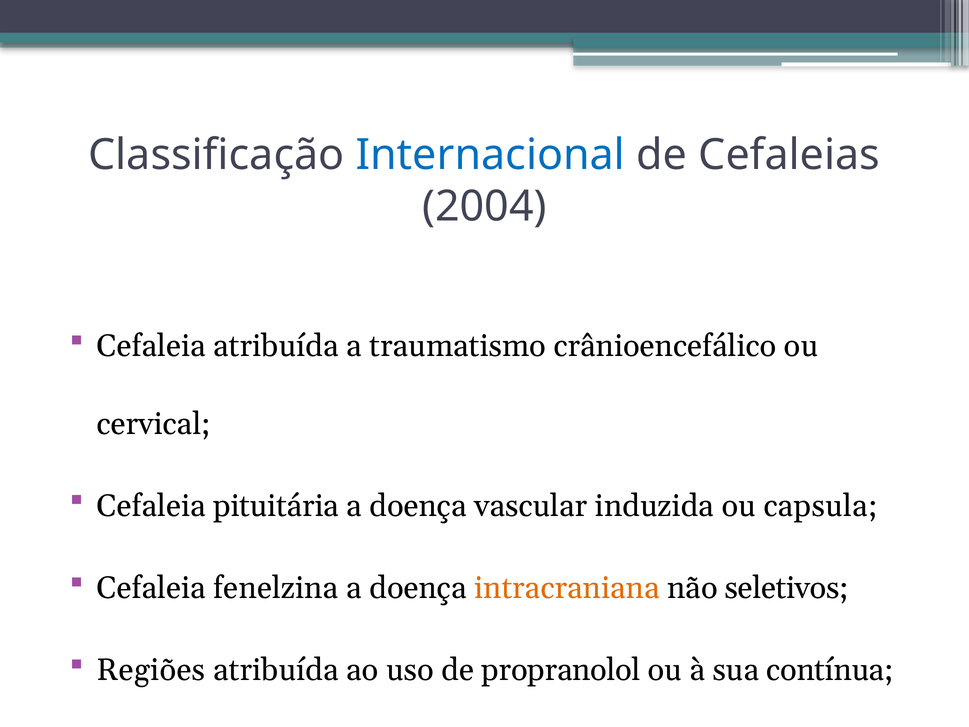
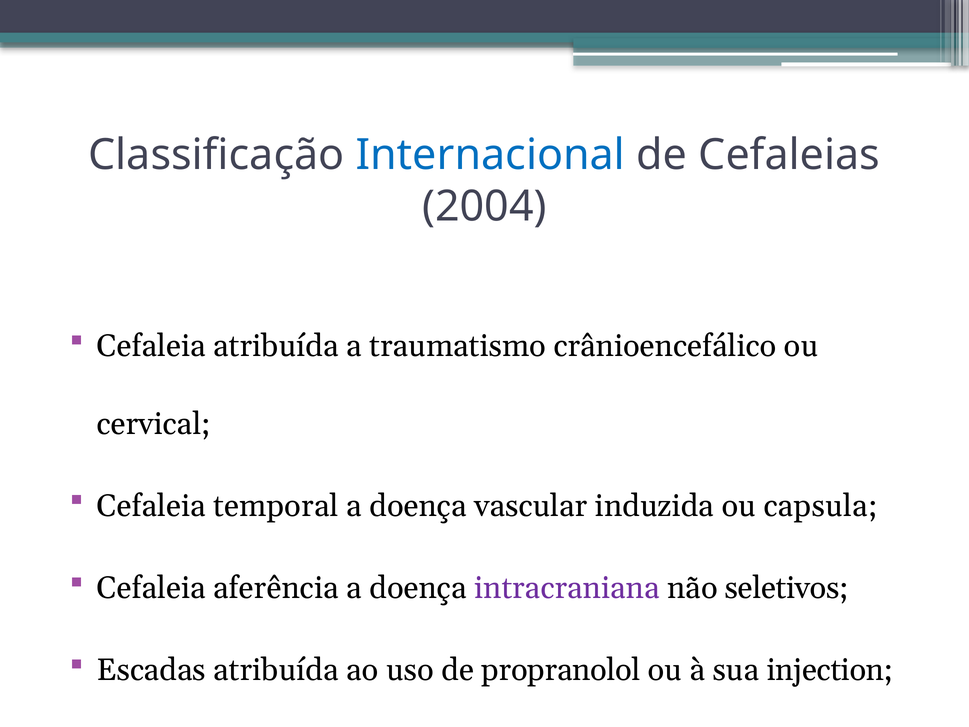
pituitária: pituitária -> temporal (276, 506)
fenelzina: fenelzina -> aferência (276, 588)
intracraniana colour: orange -> purple (567, 588)
Regiões: Regiões -> Escadas (151, 670)
contínua: contínua -> injection (830, 670)
